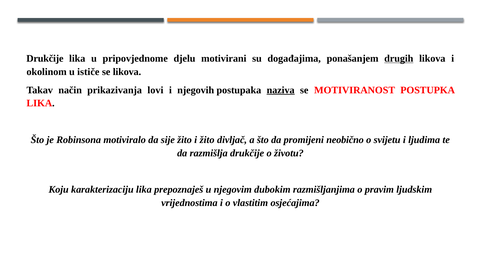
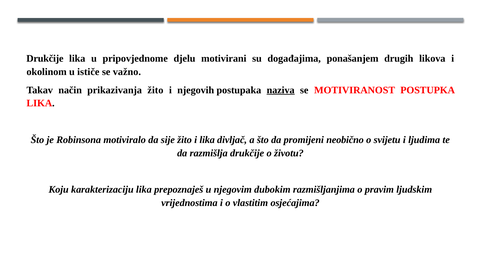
drugih underline: present -> none (399, 58)
se likova: likova -> važno (127, 72)
prikazivanja lovi: lovi -> žito (155, 90)
i žito: žito -> lika (207, 140)
